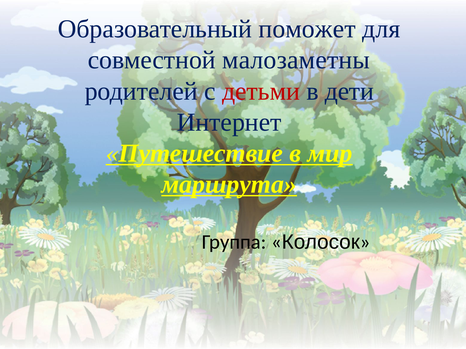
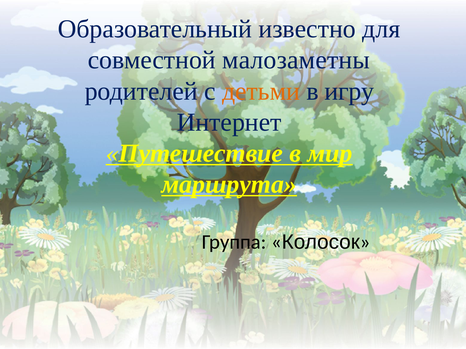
поможет: поможет -> известно (307, 29)
детьми colour: red -> orange (261, 91)
дети: дети -> игру (349, 91)
